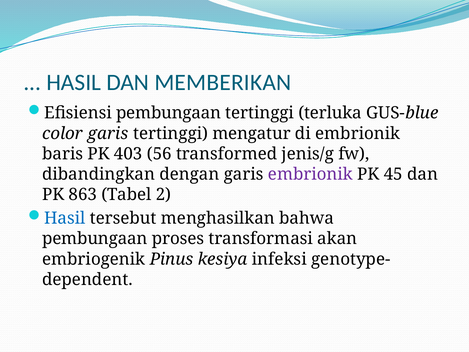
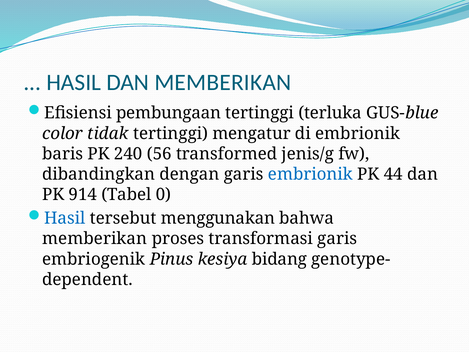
color garis: garis -> tidak (108, 133)
403: 403 -> 240 (128, 154)
embrionik colour: purple -> blue (310, 174)
45: 45 -> 44 (393, 174)
863: 863 -> 914 (83, 194)
2: 2 -> 0 (163, 194)
menghasilkan: menghasilkan -> menggunakan (218, 218)
pembungaan: pembungaan -> memberikan (95, 239)
transformasi akan: akan -> garis (337, 239)
infeksi: infeksi -> bidang (279, 259)
